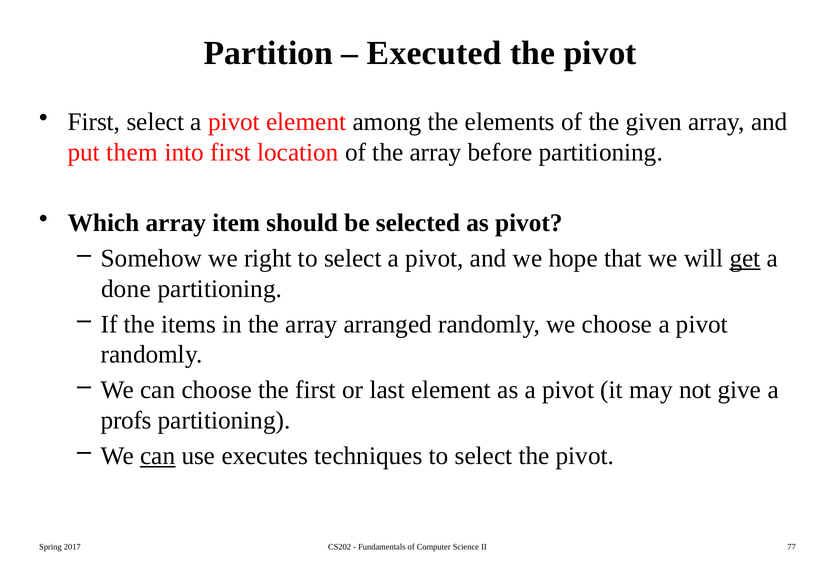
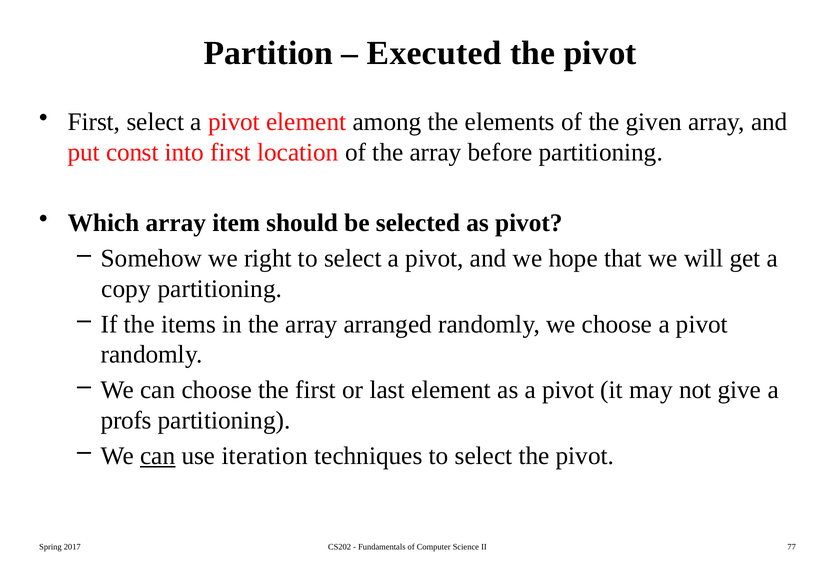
them: them -> const (132, 152)
get underline: present -> none (745, 258)
done: done -> copy (126, 289)
executes: executes -> iteration (265, 456)
